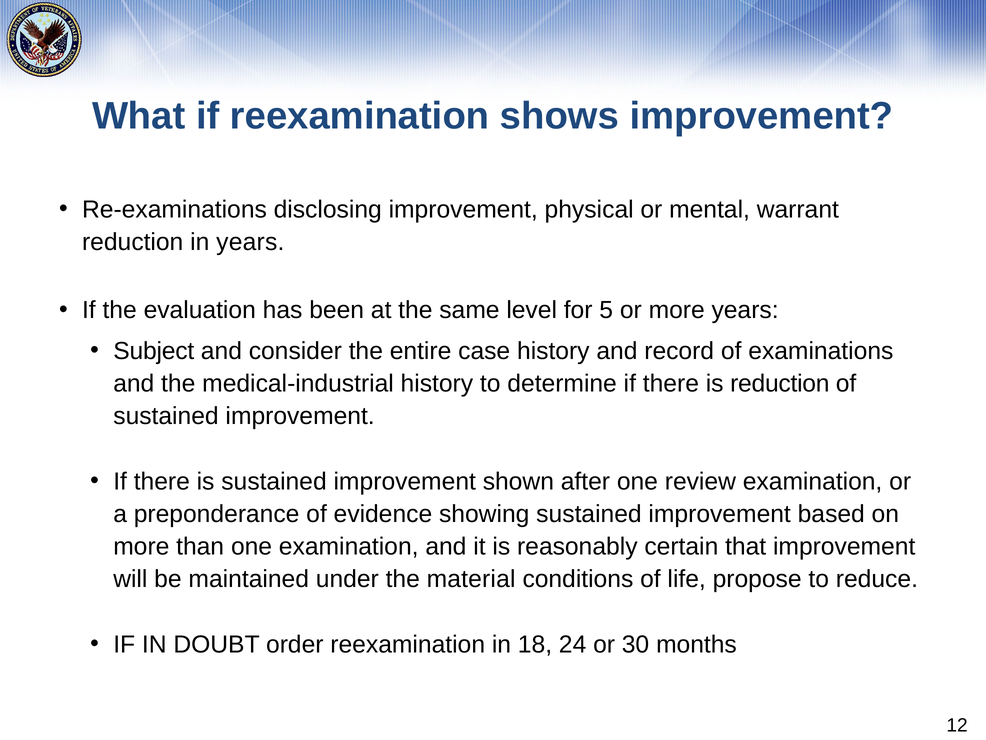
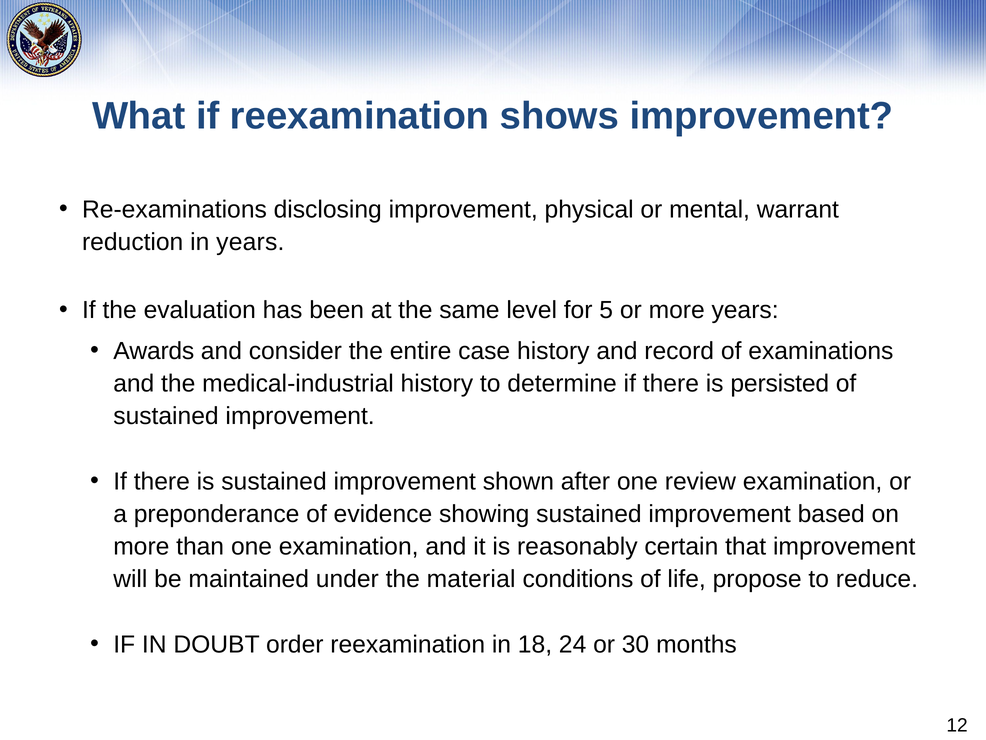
Subject: Subject -> Awards (154, 351)
is reduction: reduction -> persisted (780, 383)
